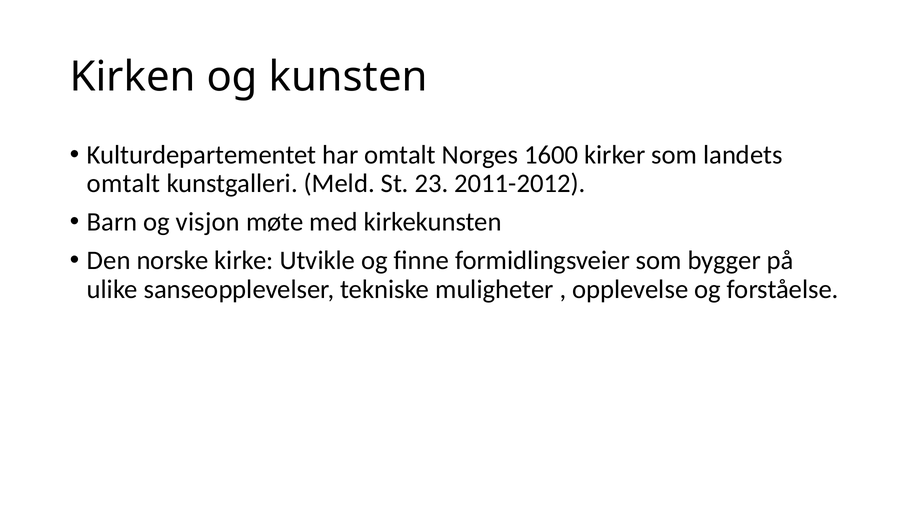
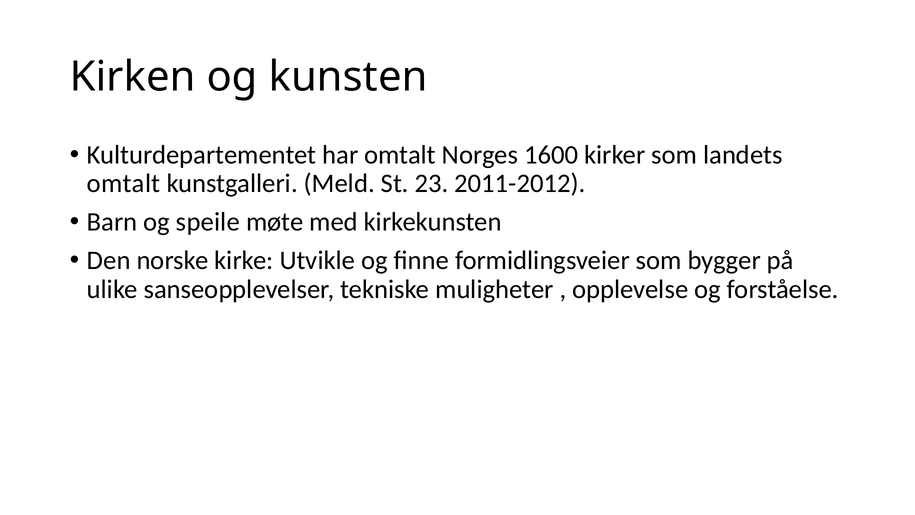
visjon: visjon -> speile (208, 222)
